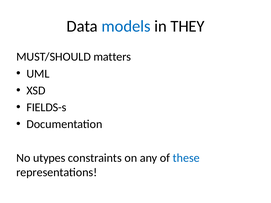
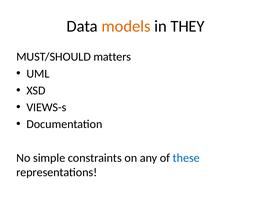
models colour: blue -> orange (126, 26)
FIELDS-s: FIELDS-s -> VIEWS-s (46, 107)
utypes: utypes -> simple (49, 158)
